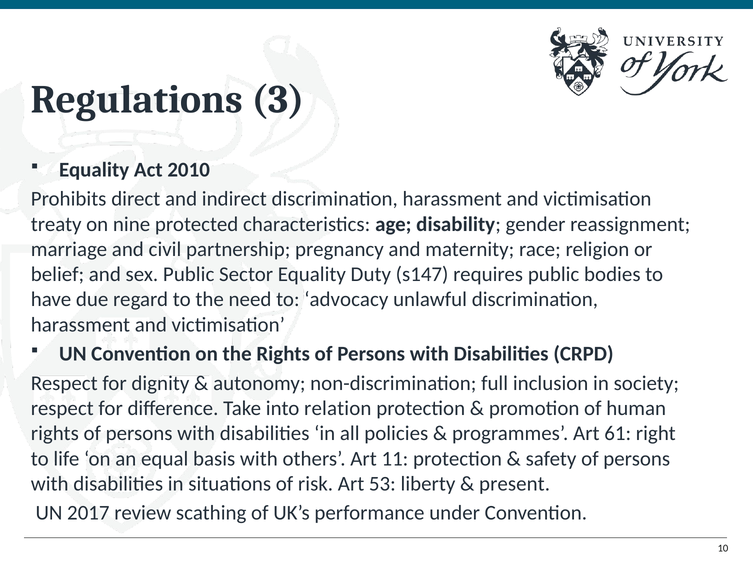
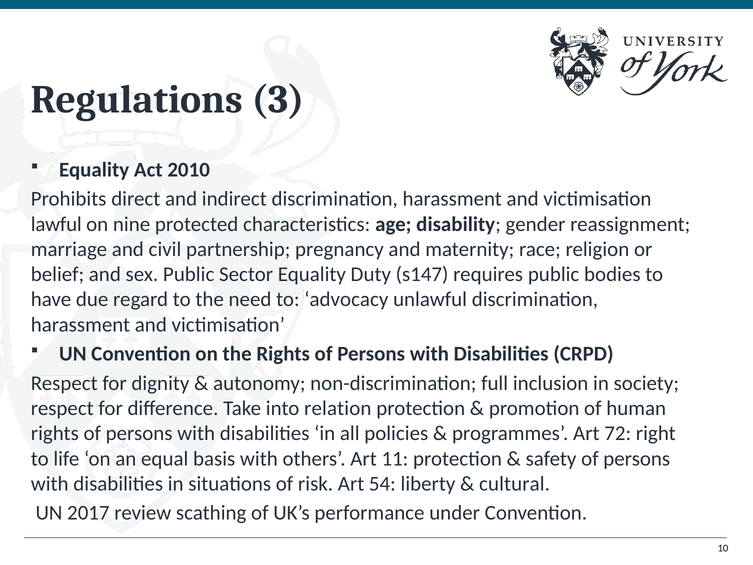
treaty: treaty -> lawful (56, 224)
61: 61 -> 72 (618, 433)
53: 53 -> 54 (382, 484)
present: present -> cultural (515, 484)
